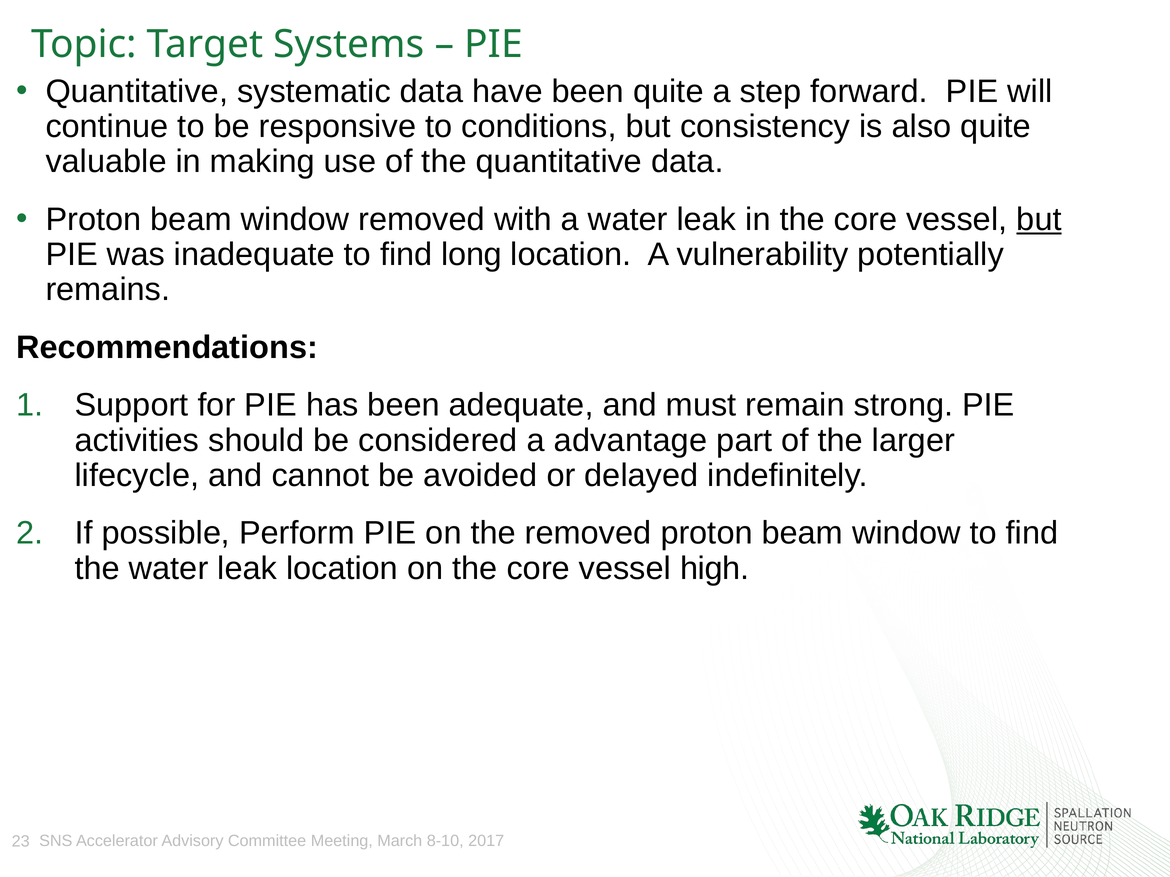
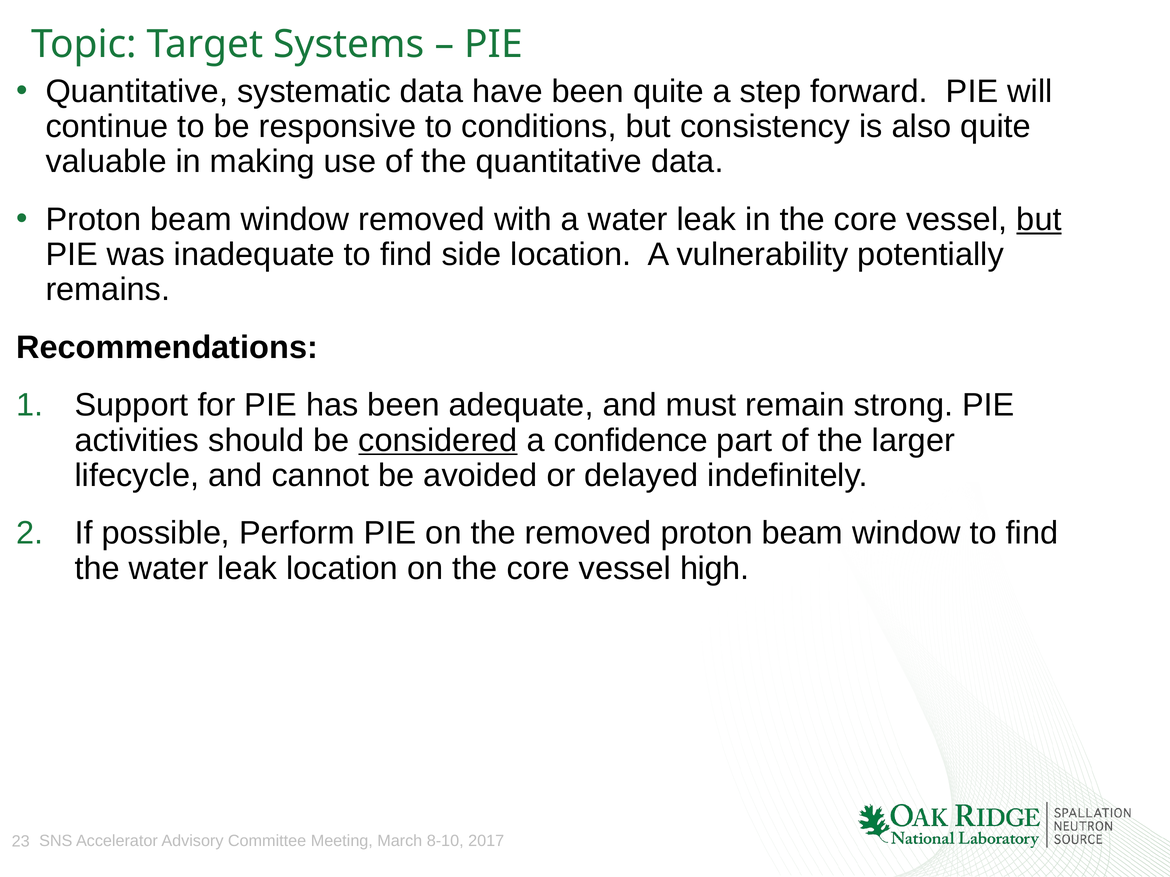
long: long -> side (471, 255)
considered underline: none -> present (438, 441)
advantage: advantage -> confidence (631, 441)
